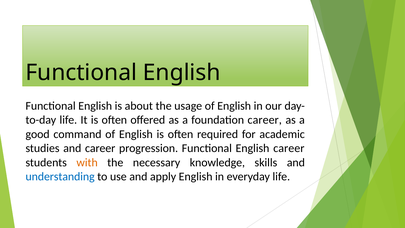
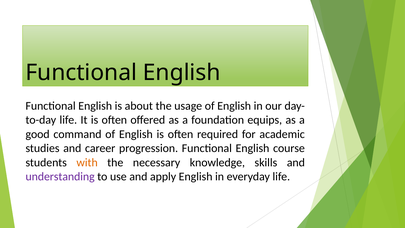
foundation career: career -> equips (265, 120)
English career: career -> course (289, 148)
understanding colour: blue -> purple (60, 177)
